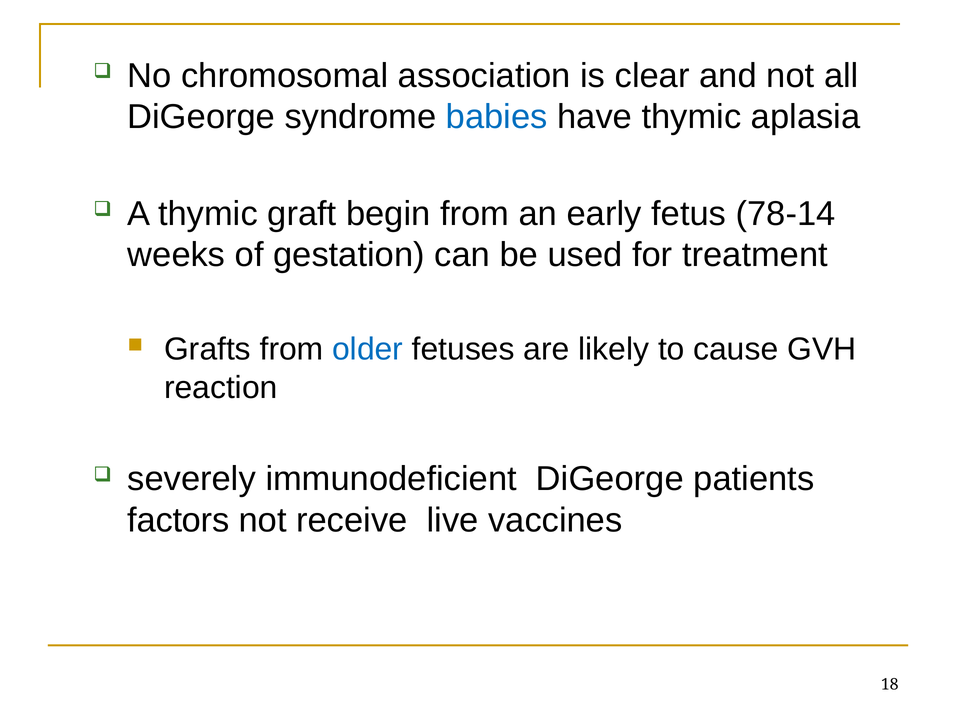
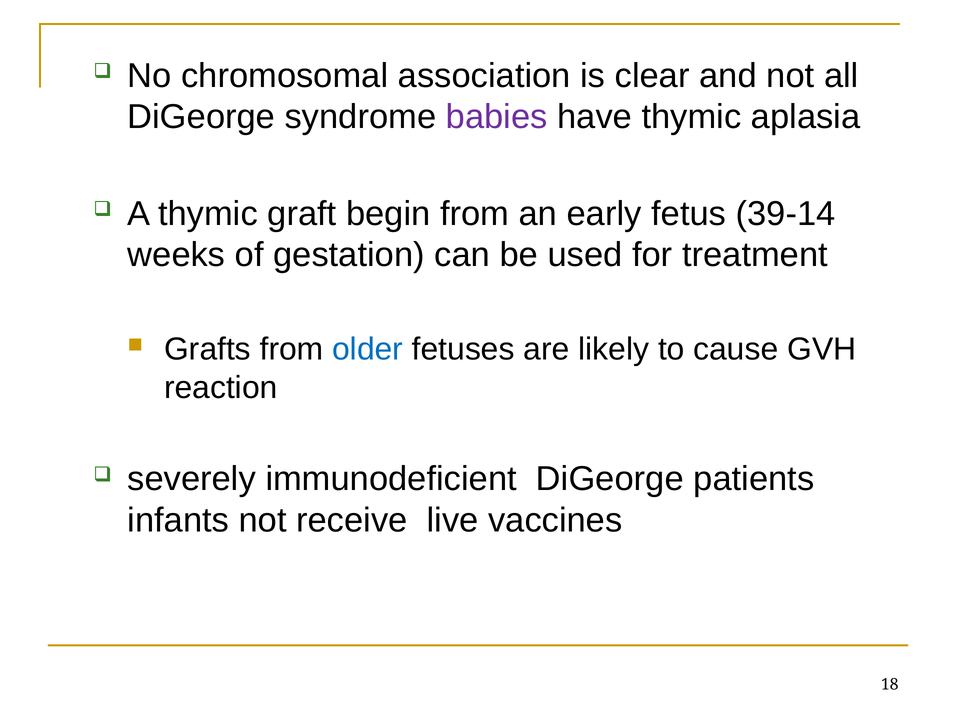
babies colour: blue -> purple (497, 117)
78-14: 78-14 -> 39-14 (786, 214)
factors: factors -> infants (178, 521)
